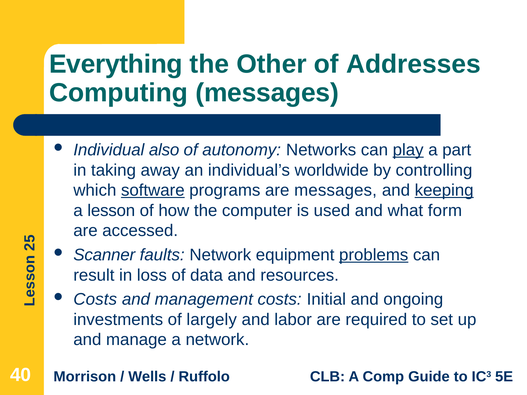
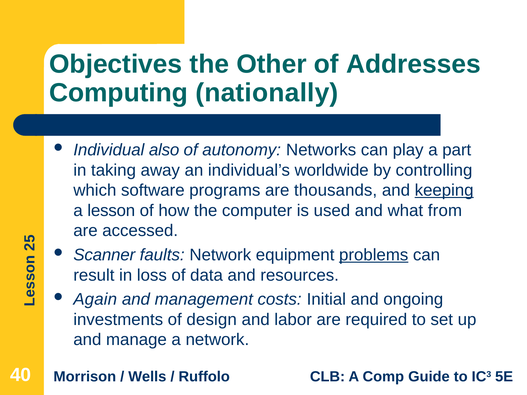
Everything: Everything -> Objectives (116, 64)
Computing messages: messages -> nationally (267, 93)
play underline: present -> none (408, 150)
software underline: present -> none (153, 190)
are messages: messages -> thousands (336, 190)
form: form -> from (445, 211)
Costs: Costs -> Again (95, 300)
largely: largely -> design (212, 320)
